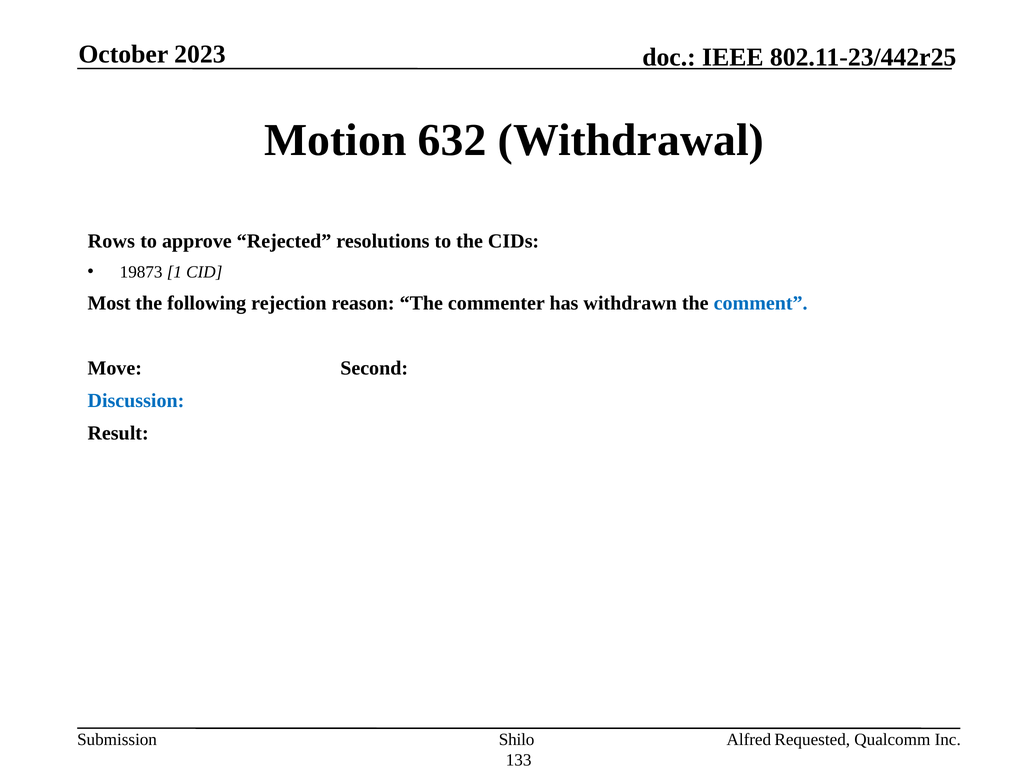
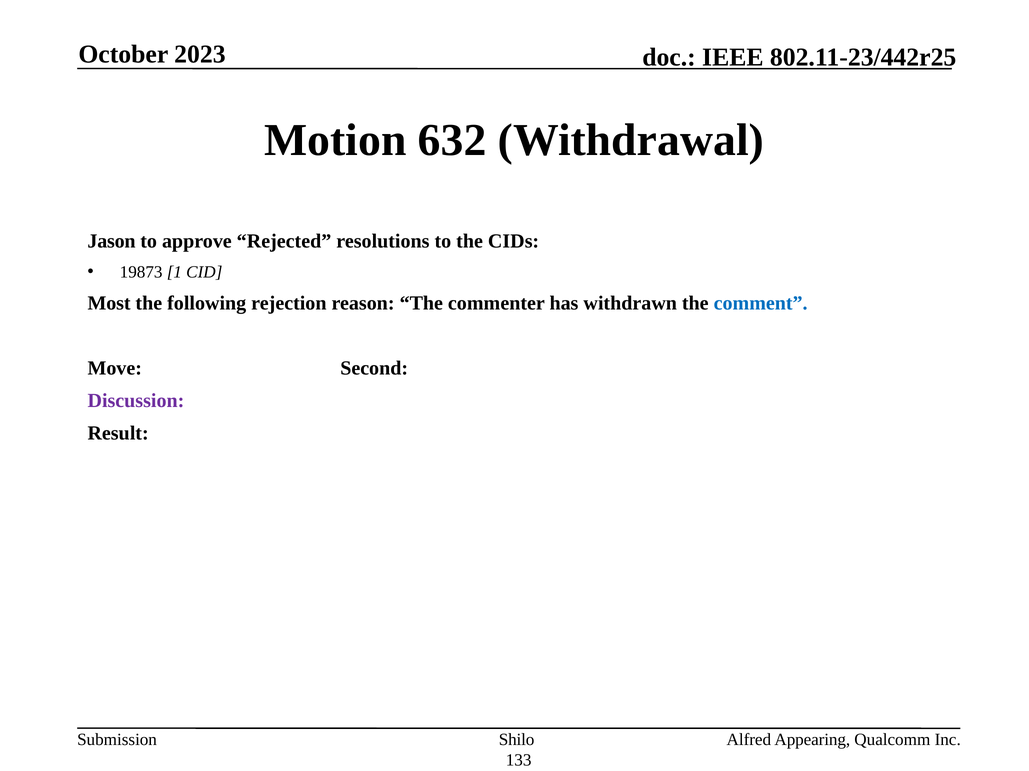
Rows: Rows -> Jason (112, 242)
Discussion colour: blue -> purple (136, 401)
Requested: Requested -> Appearing (812, 740)
